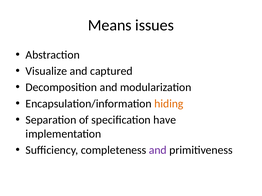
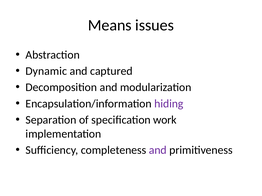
Visualize: Visualize -> Dynamic (46, 71)
hiding colour: orange -> purple (169, 104)
have: have -> work (165, 120)
